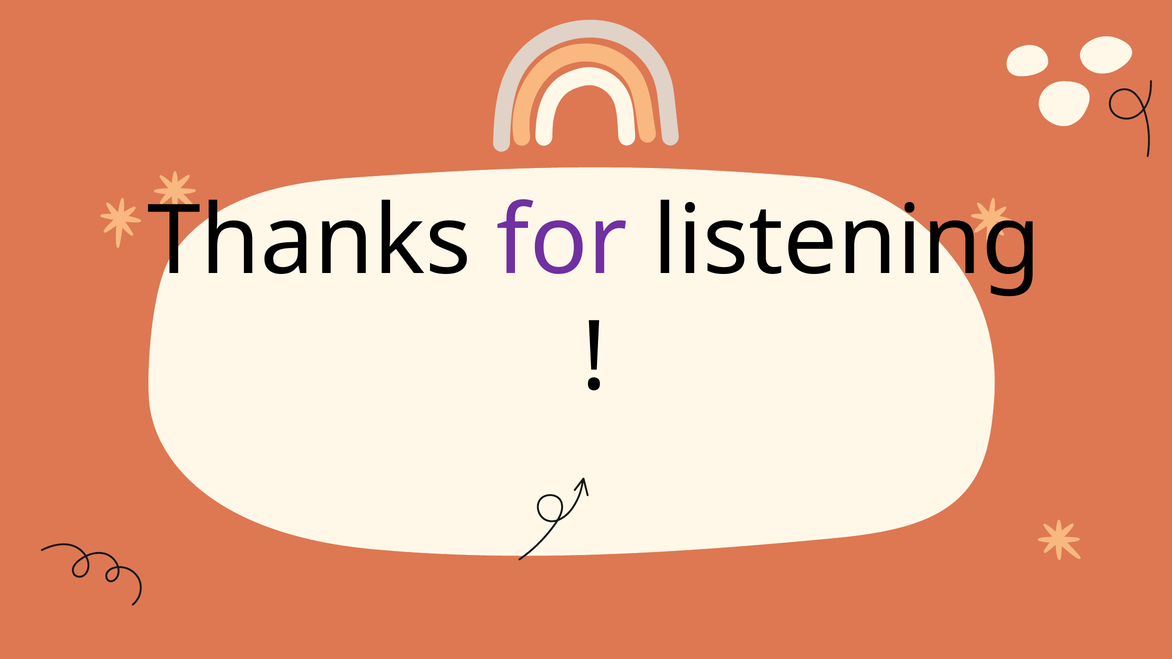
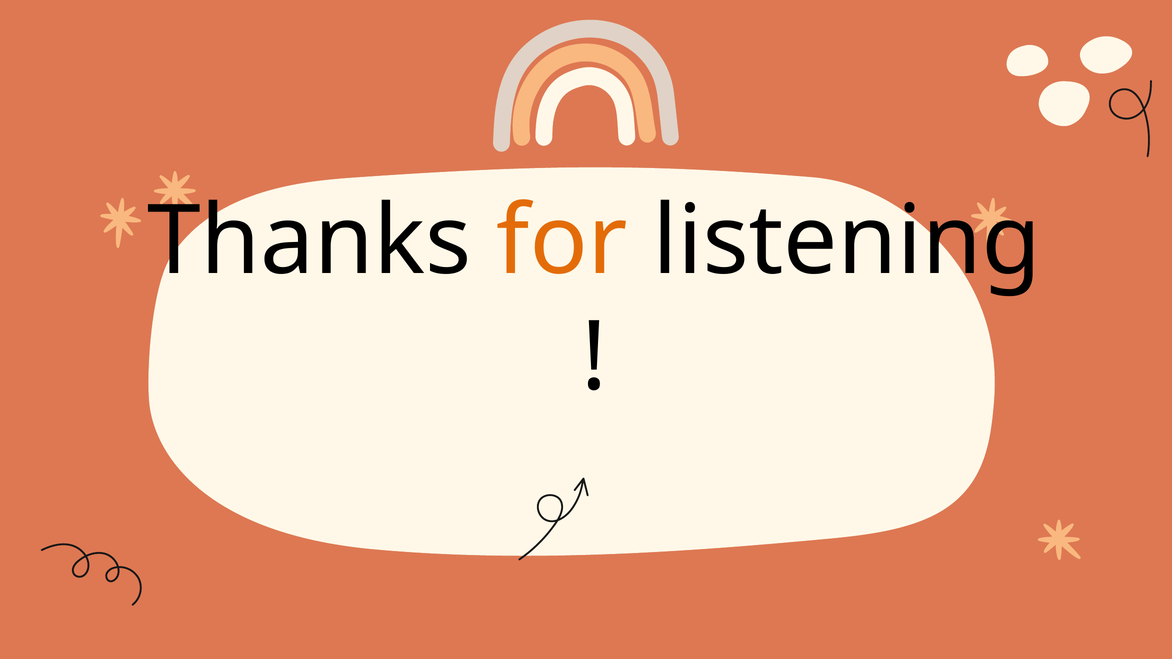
for colour: purple -> orange (562, 242)
